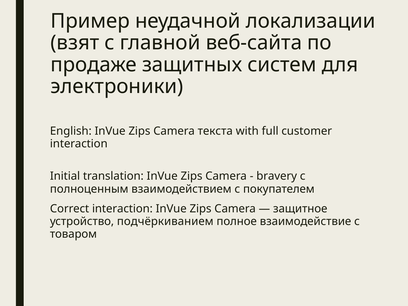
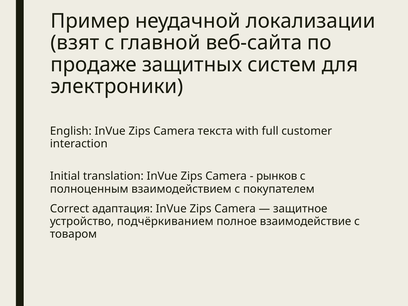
bravery: bravery -> рынков (277, 176)
Correct interaction: interaction -> адаптация (122, 209)
